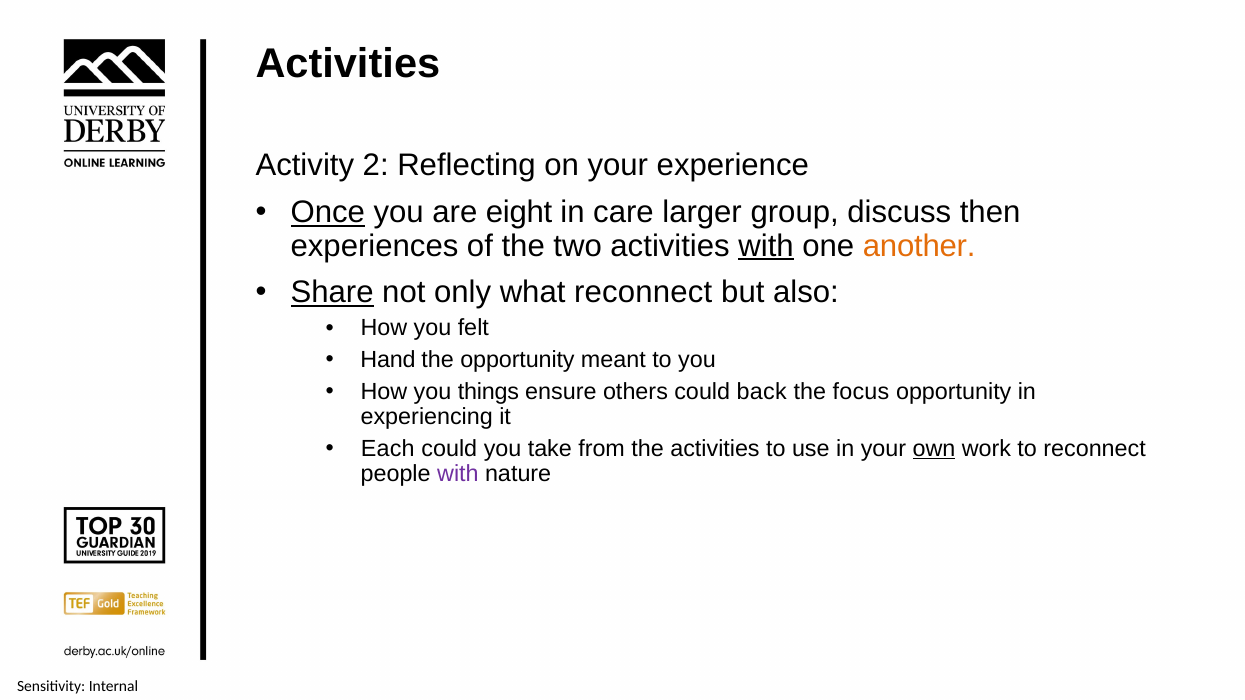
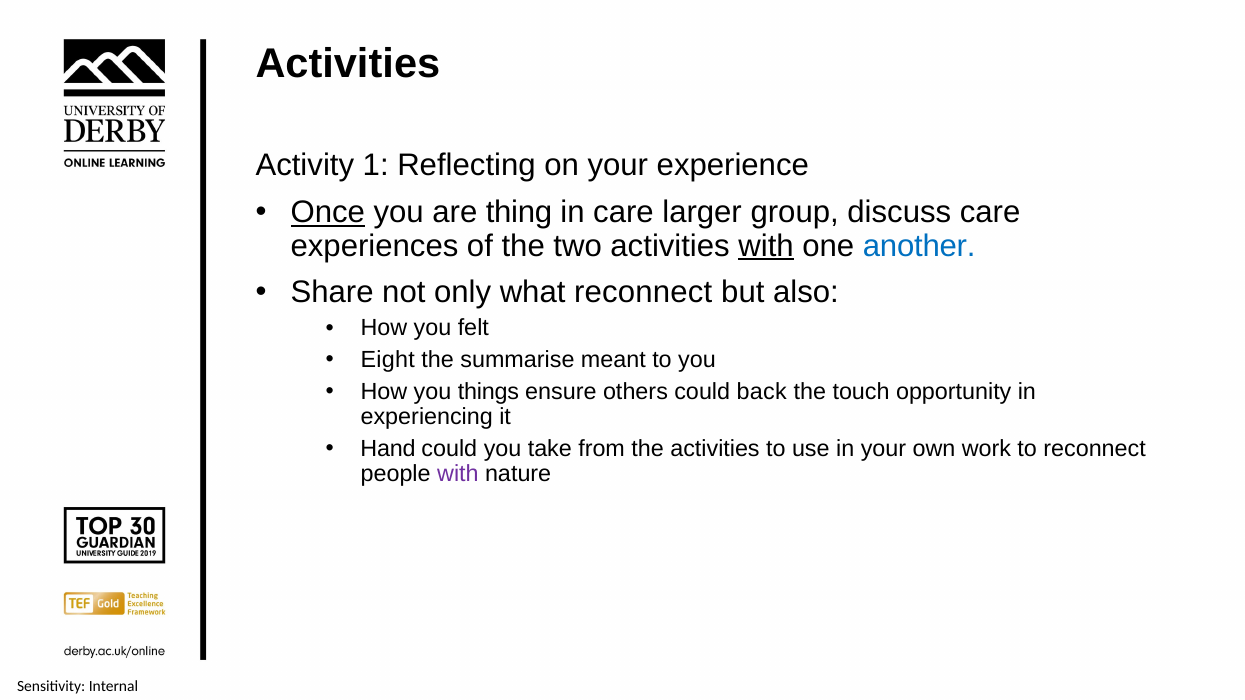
2: 2 -> 1 (376, 166)
eight: eight -> thing (519, 212)
discuss then: then -> care (990, 212)
another colour: orange -> blue (919, 246)
Share underline: present -> none (332, 292)
Hand: Hand -> Eight (388, 360)
the opportunity: opportunity -> summarise (517, 360)
focus: focus -> touch (861, 392)
Each: Each -> Hand (388, 449)
own underline: present -> none (934, 449)
